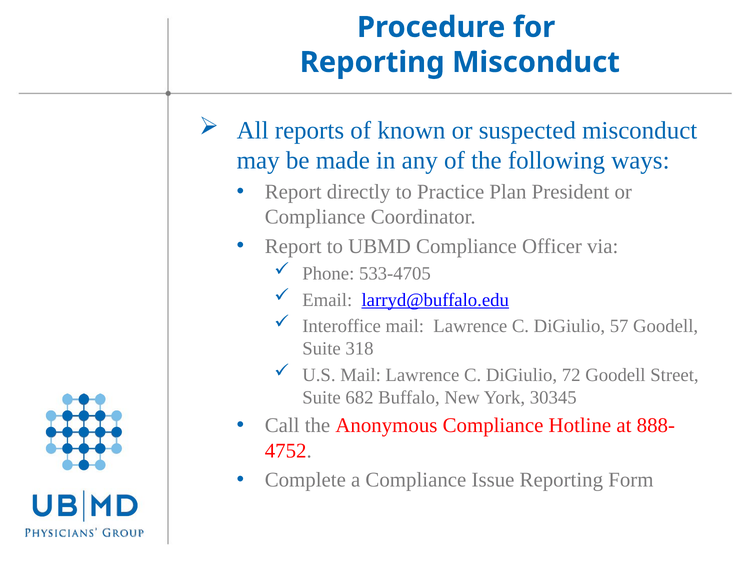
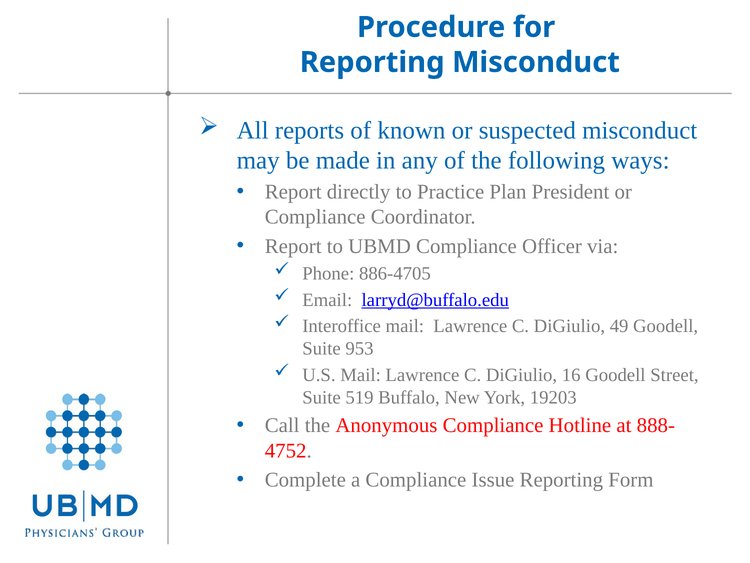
533-4705: 533-4705 -> 886-4705 (395, 273)
57: 57 -> 49 (619, 326)
318: 318 -> 953 (359, 348)
72: 72 -> 16 (571, 375)
682: 682 -> 519 (359, 397)
30345: 30345 -> 19203 (553, 397)
